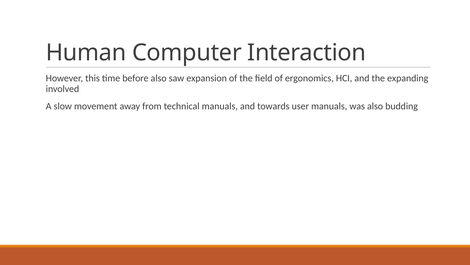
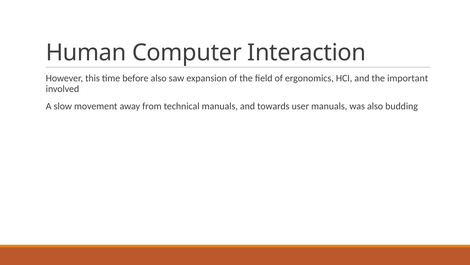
expanding: expanding -> important (408, 78)
